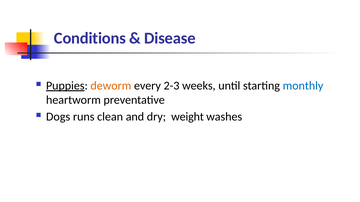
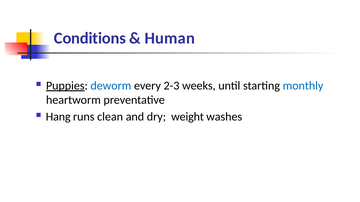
Disease: Disease -> Human (170, 38)
deworm colour: orange -> blue (111, 86)
Dogs: Dogs -> Hang (58, 117)
